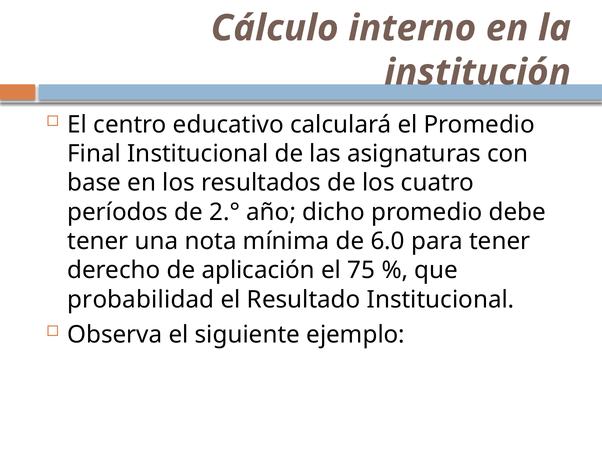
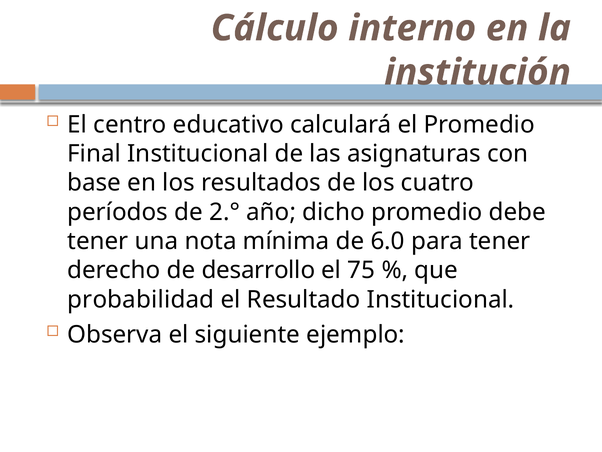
aplicación: aplicación -> desarrollo (258, 270)
